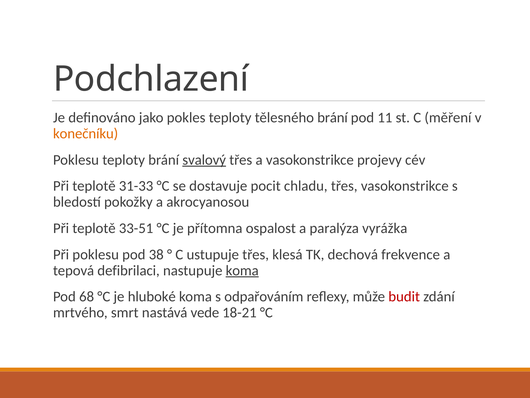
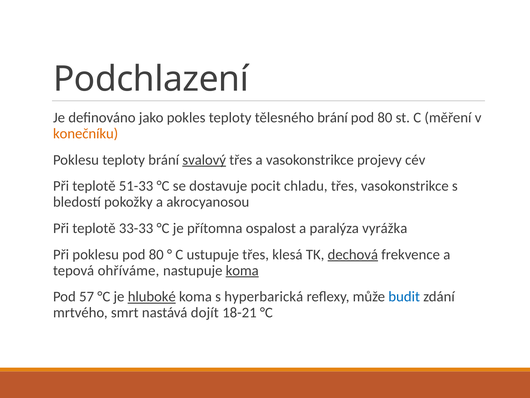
11: 11 -> 80 (385, 118)
31-33: 31-33 -> 51-33 (136, 186)
33-51: 33-51 -> 33-33 (136, 228)
poklesu pod 38: 38 -> 80 (156, 254)
dechová underline: none -> present (353, 254)
defibrilaci: defibrilaci -> ohříváme (128, 270)
68: 68 -> 57 (87, 296)
hluboké underline: none -> present (152, 296)
odpařováním: odpařováním -> hyperbarická (264, 296)
budit colour: red -> blue (404, 296)
vede: vede -> dojít (205, 312)
